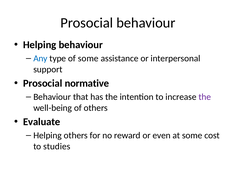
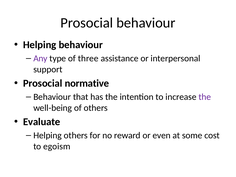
Any colour: blue -> purple (40, 58)
of some: some -> three (88, 58)
studies: studies -> egoism (57, 146)
